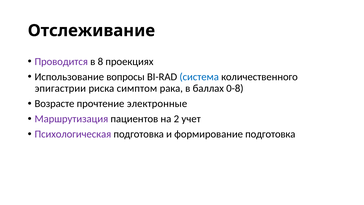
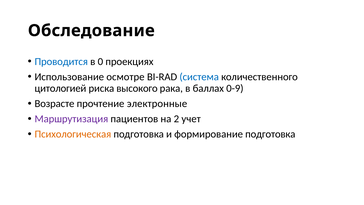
Отслеживание: Отслеживание -> Обследование (91, 31)
Проводится colour: purple -> blue (61, 62)
8: 8 -> 0 (100, 62)
вопросы: вопросы -> осмотре (125, 77)
эпигастрии: эпигастрии -> цитологией (60, 88)
симптом: симптом -> высокого (137, 88)
0-8: 0-8 -> 0-9 (235, 88)
Психологическая colour: purple -> orange (73, 134)
